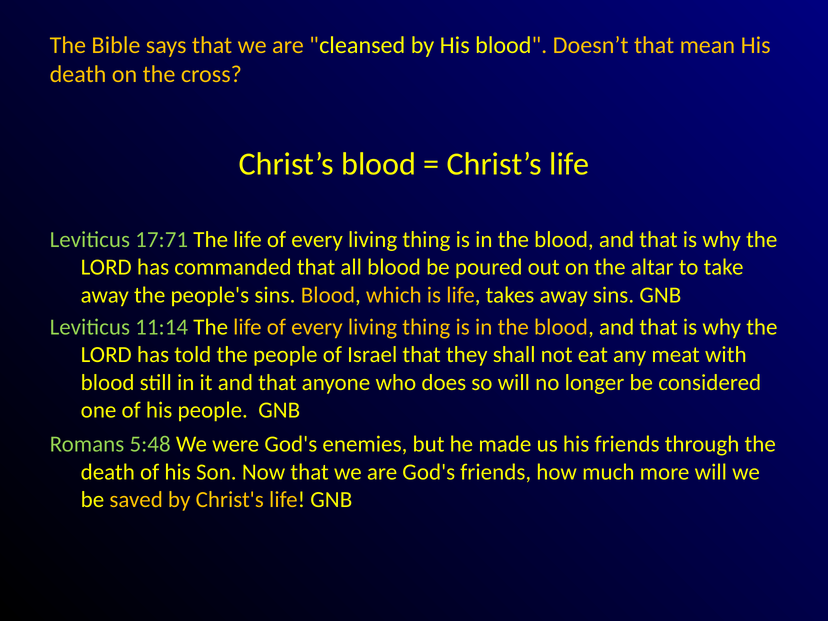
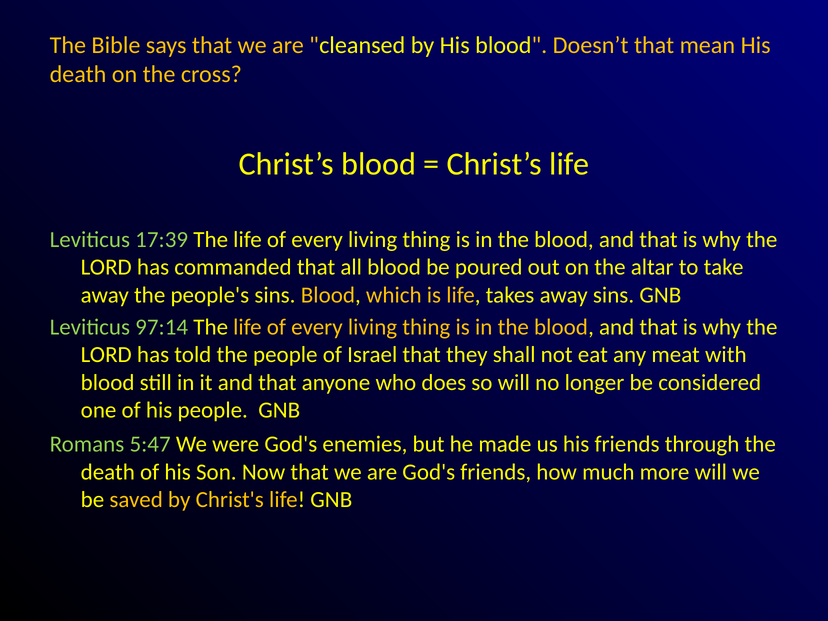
17:71: 17:71 -> 17:39 (162, 240)
11:14: 11:14 -> 97:14 (162, 327)
5:48: 5:48 -> 5:47 (150, 444)
